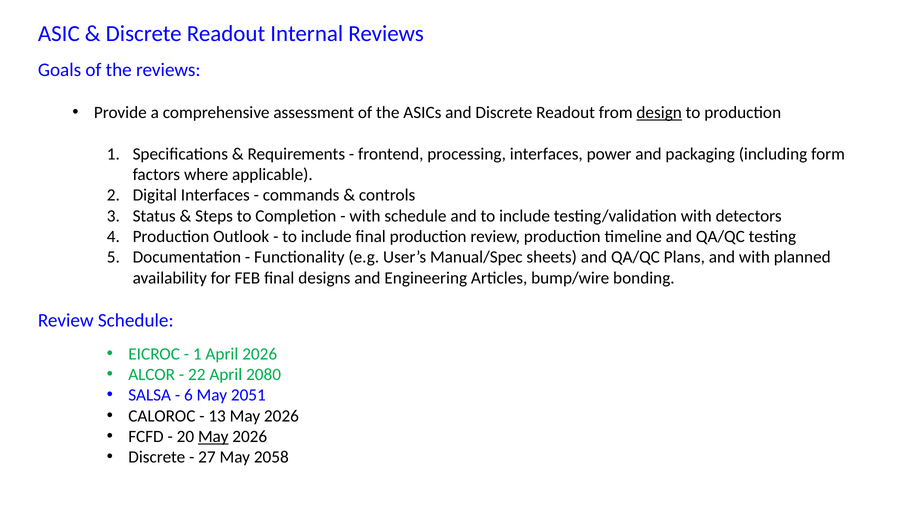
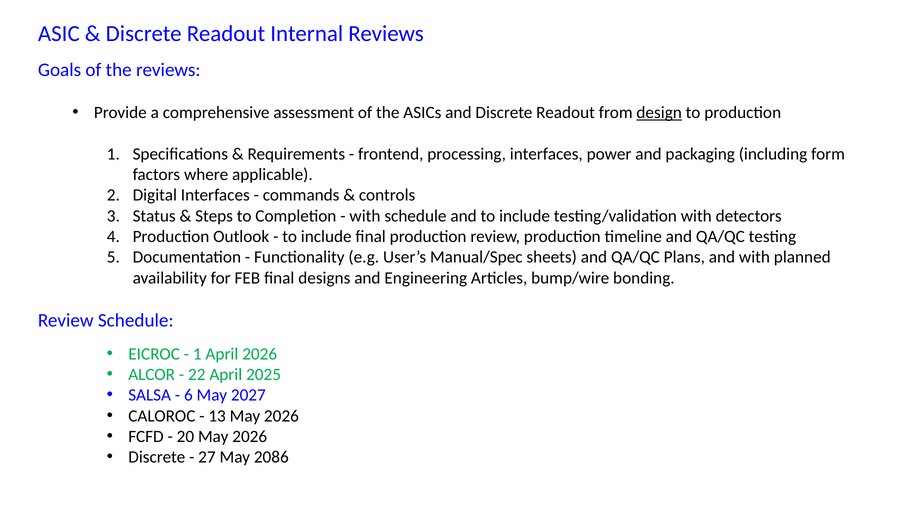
2080: 2080 -> 2025 (264, 374)
2051: 2051 -> 2027 (248, 395)
May underline: present -> none (213, 436)
2058: 2058 -> 2086 (271, 457)
